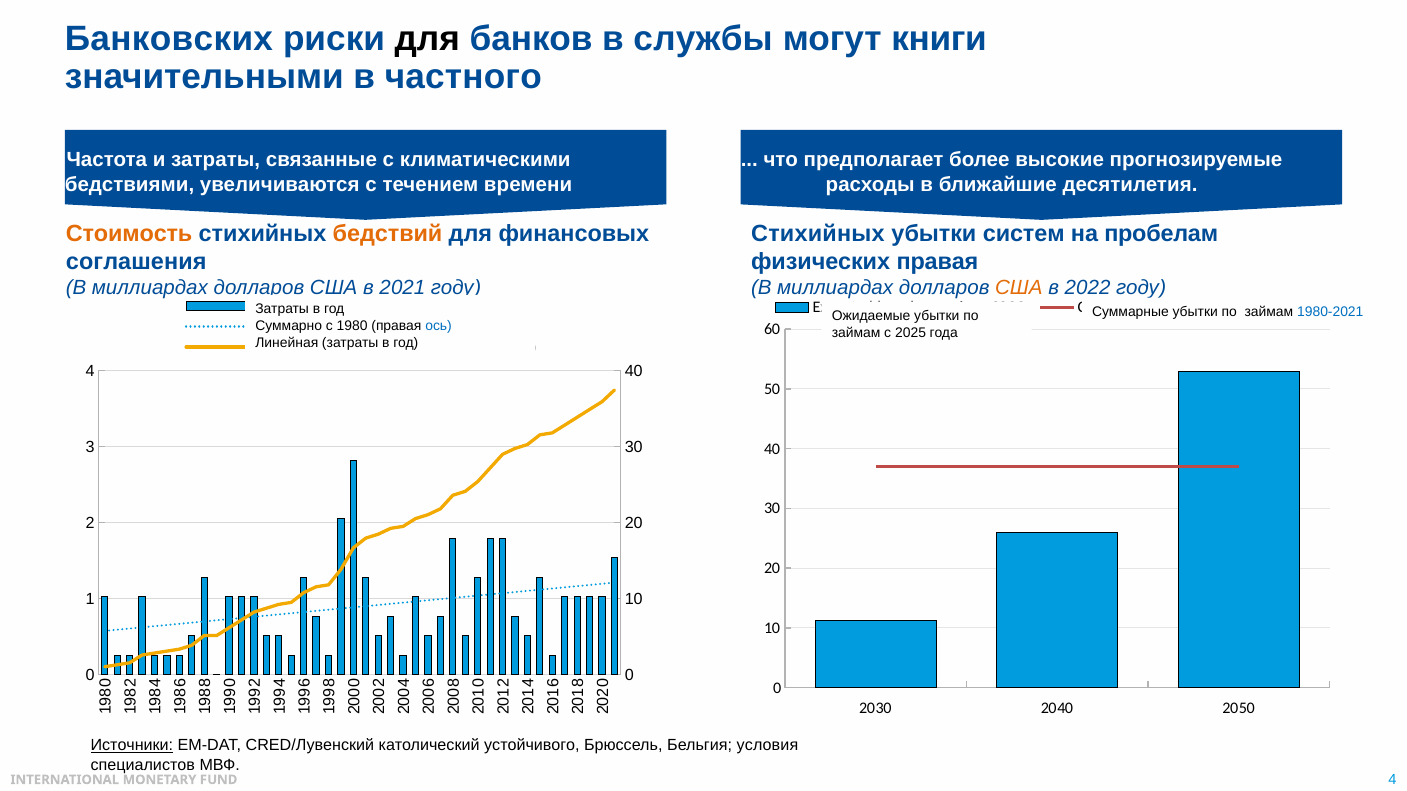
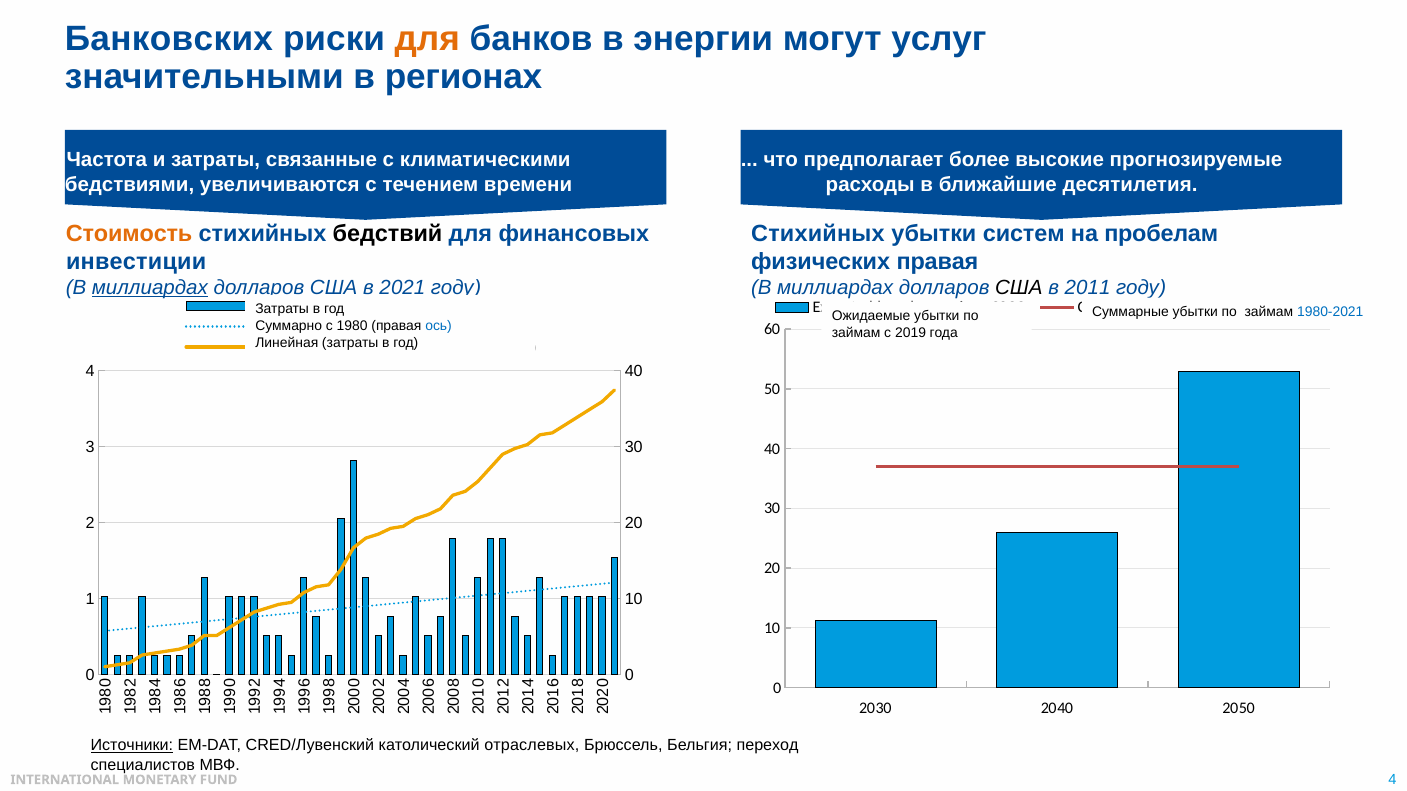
для colour: black -> orange (427, 39)
службы: службы -> энергии (703, 39)
книги: книги -> услуг (939, 39)
частного: частного -> регионах (464, 77)
бедствий colour: orange -> black (388, 233)
соглашения: соглашения -> инвестиции (136, 262)
миллиардах underline: none -> present (150, 288)
США colour: orange -> black (1019, 288)
2022: 2022 -> 2011 (1088, 288)
2025: 2025 -> 2019 (911, 333)
устойчивого: устойчивого -> отраслевых (532, 746)
условия: условия -> переход (768, 746)
